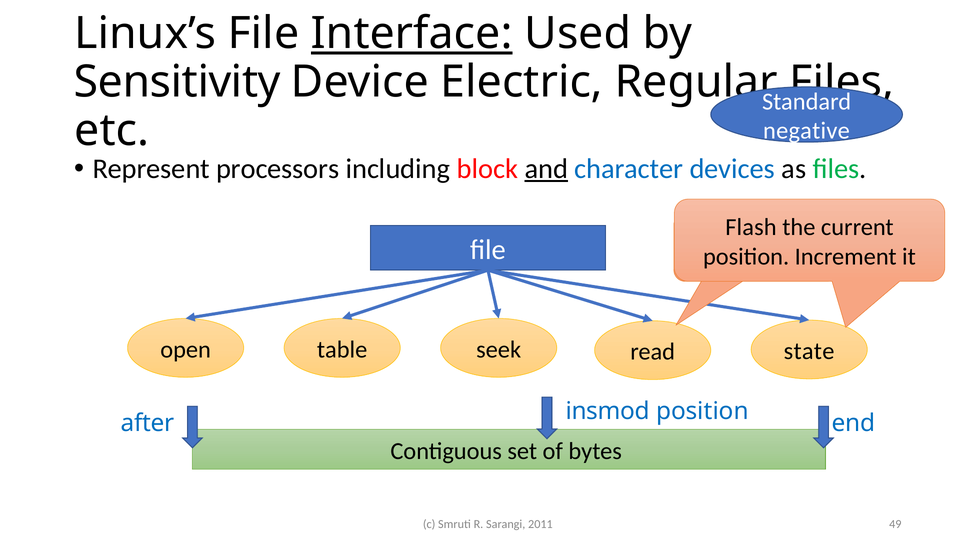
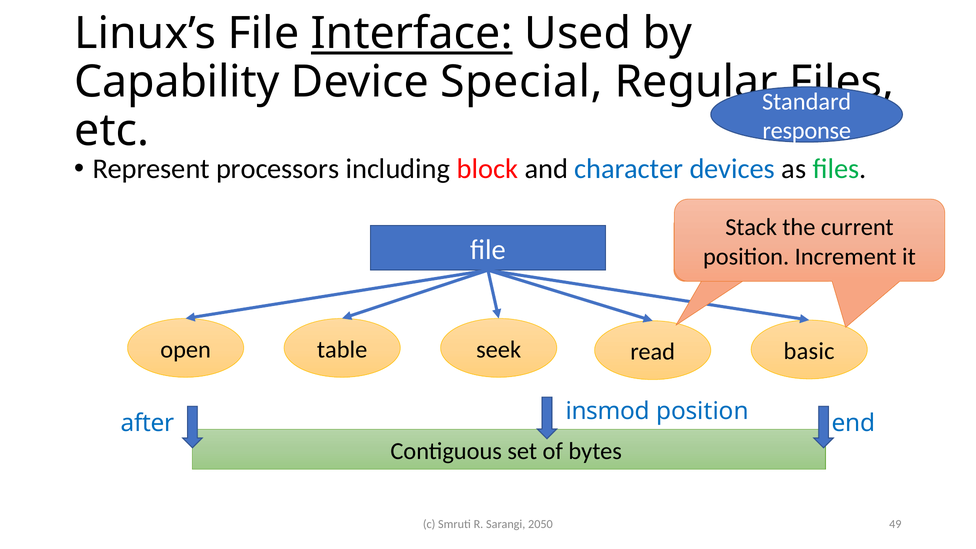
Sensitivity: Sensitivity -> Capability (177, 82)
Electric: Electric -> Special (522, 82)
negative: negative -> response (807, 131)
and underline: present -> none (546, 169)
Flash: Flash -> Stack (751, 227)
state: state -> basic (809, 351)
2011: 2011 -> 2050 (540, 524)
